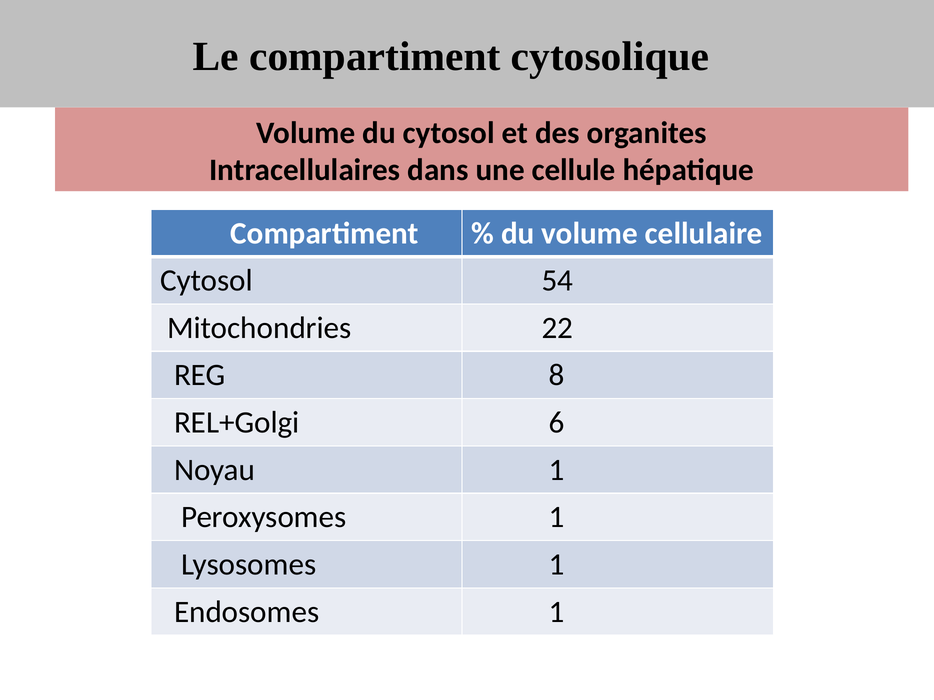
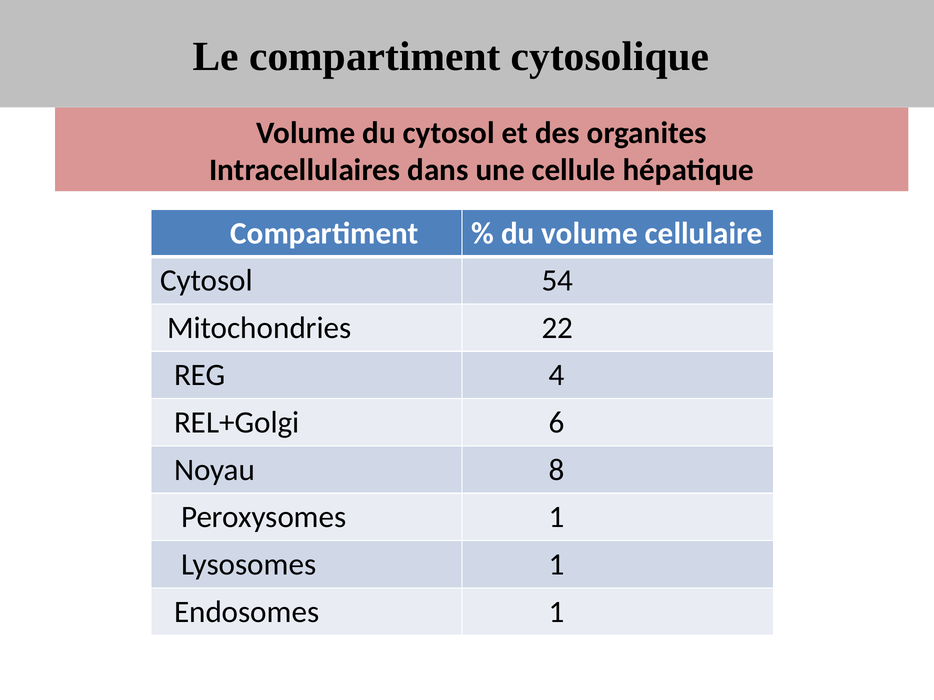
8: 8 -> 4 (557, 375)
Noyau 1: 1 -> 8 (557, 470)
